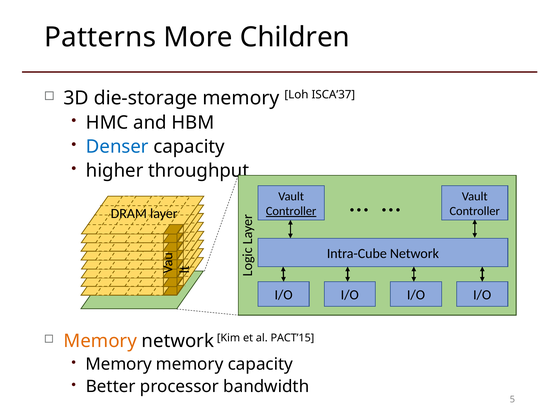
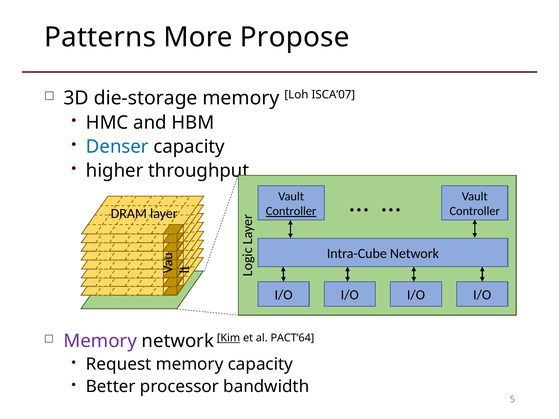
Children: Children -> Propose (295, 37)
ISCA’37: ISCA’37 -> ISCA’07 (333, 95)
Memory colour: orange -> purple (100, 341)
Kim underline: none -> present (228, 338)
PACT’15: PACT’15 -> PACT’64 (292, 338)
Memory: Memory -> Request (119, 364)
